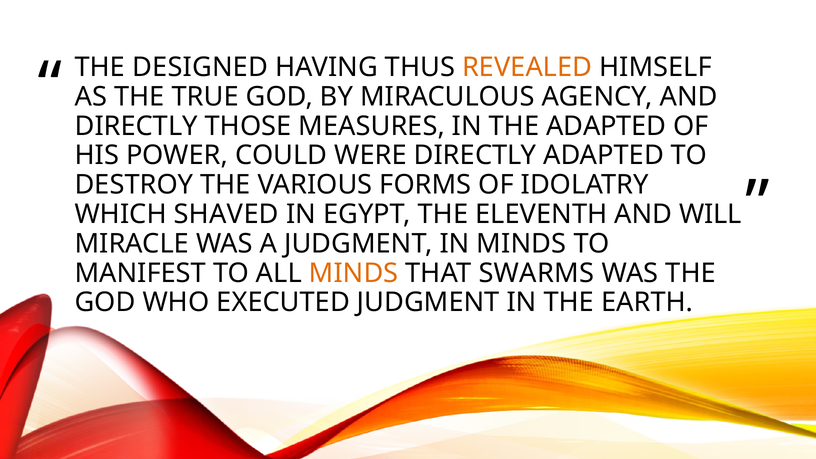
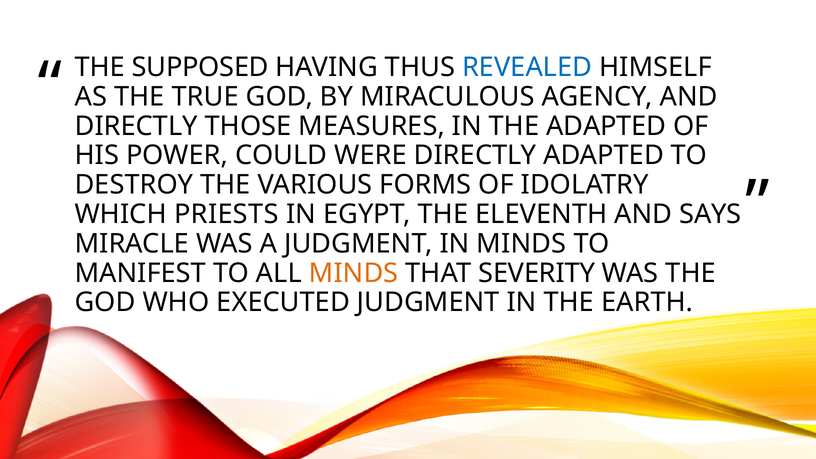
DESIGNED: DESIGNED -> SUPPOSED (200, 67)
REVEALED colour: orange -> blue (527, 67)
SHAVED: SHAVED -> PRIESTS (226, 214)
WILL: WILL -> SAYS (710, 214)
SWARMS: SWARMS -> SEVERITY (537, 273)
